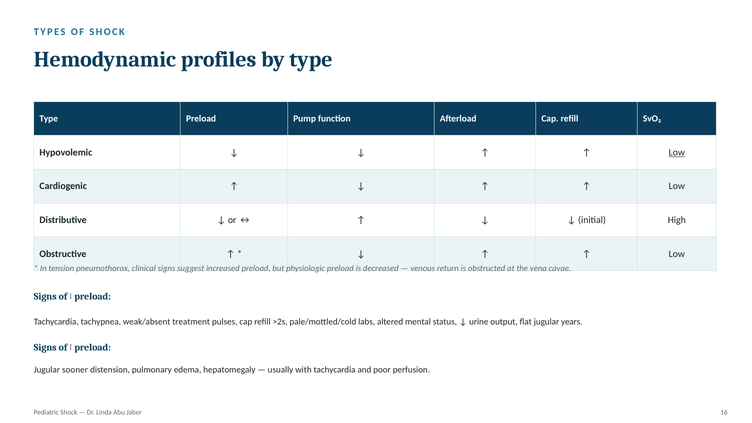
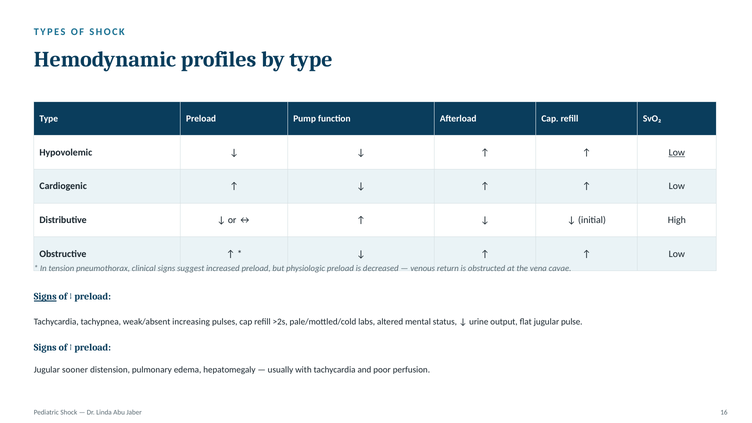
Signs underline: none -> present (45, 297)
treatment: treatment -> increasing (191, 322)
years: years -> pulse (572, 322)
